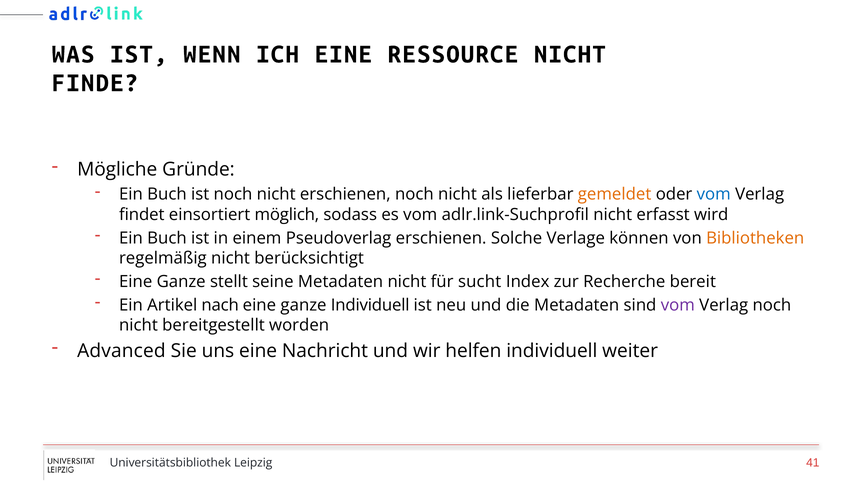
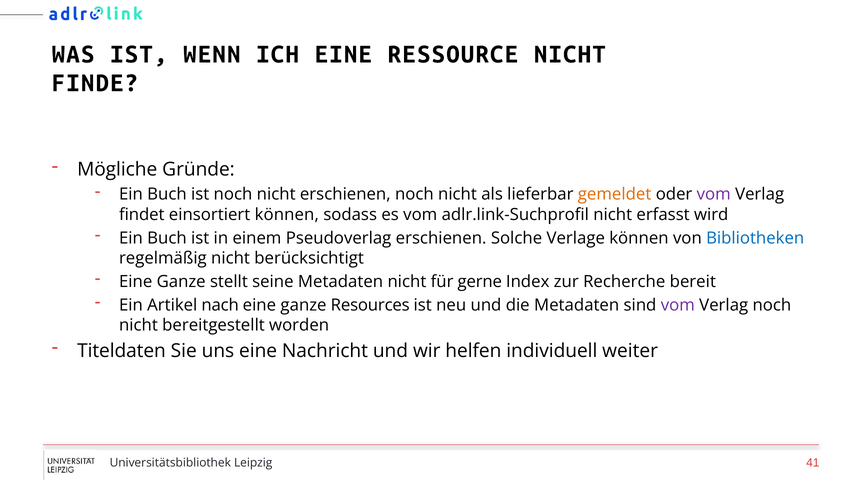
vom colour: blue -> purple (714, 194)
einsortiert möglich: möglich -> können (287, 214)
Bibliotheken colour: orange -> blue (755, 238)
sucht: sucht -> gerne (480, 282)
ganze Individuell: Individuell -> Resources (370, 305)
Advanced: Advanced -> Titeldaten (122, 351)
